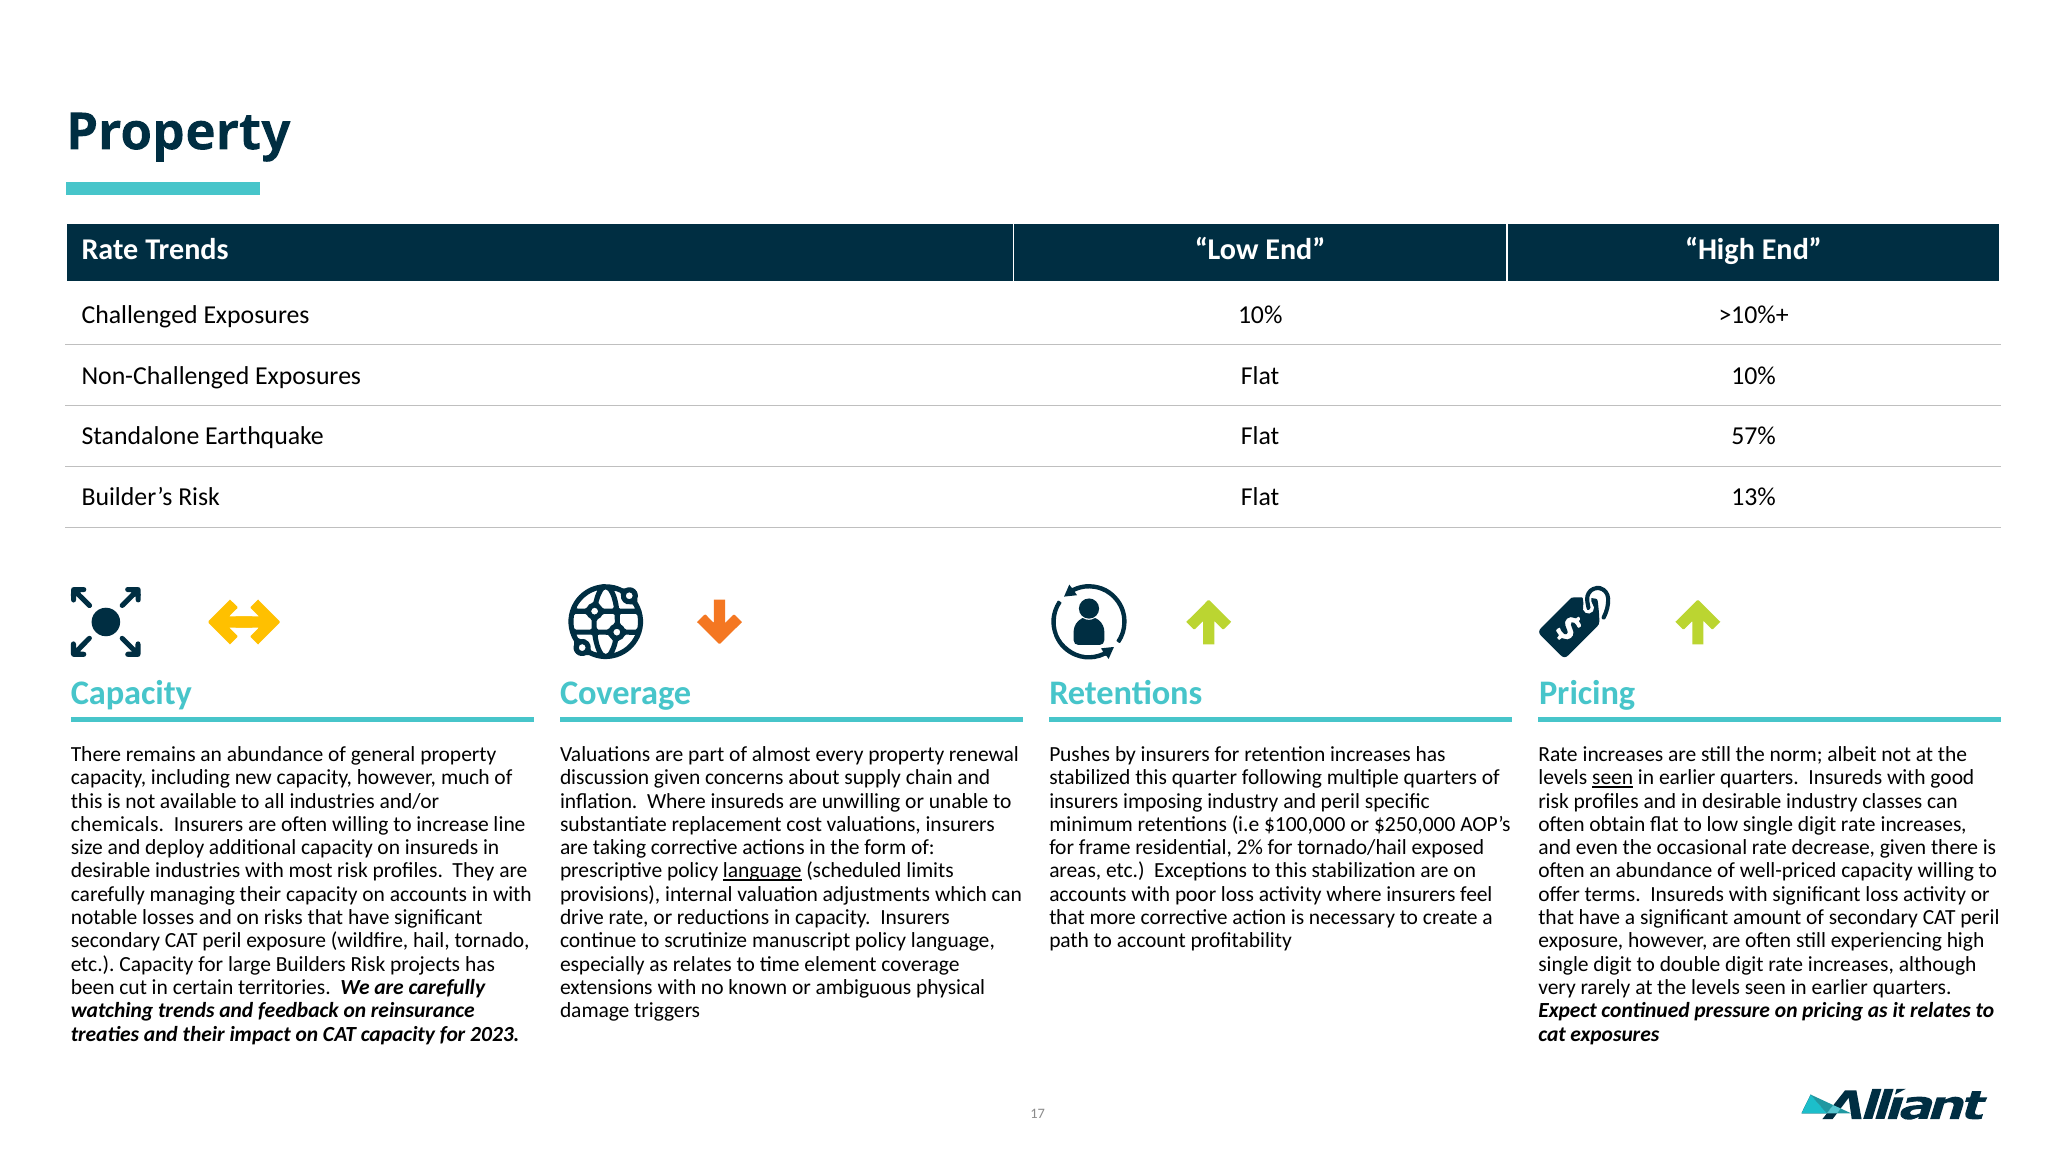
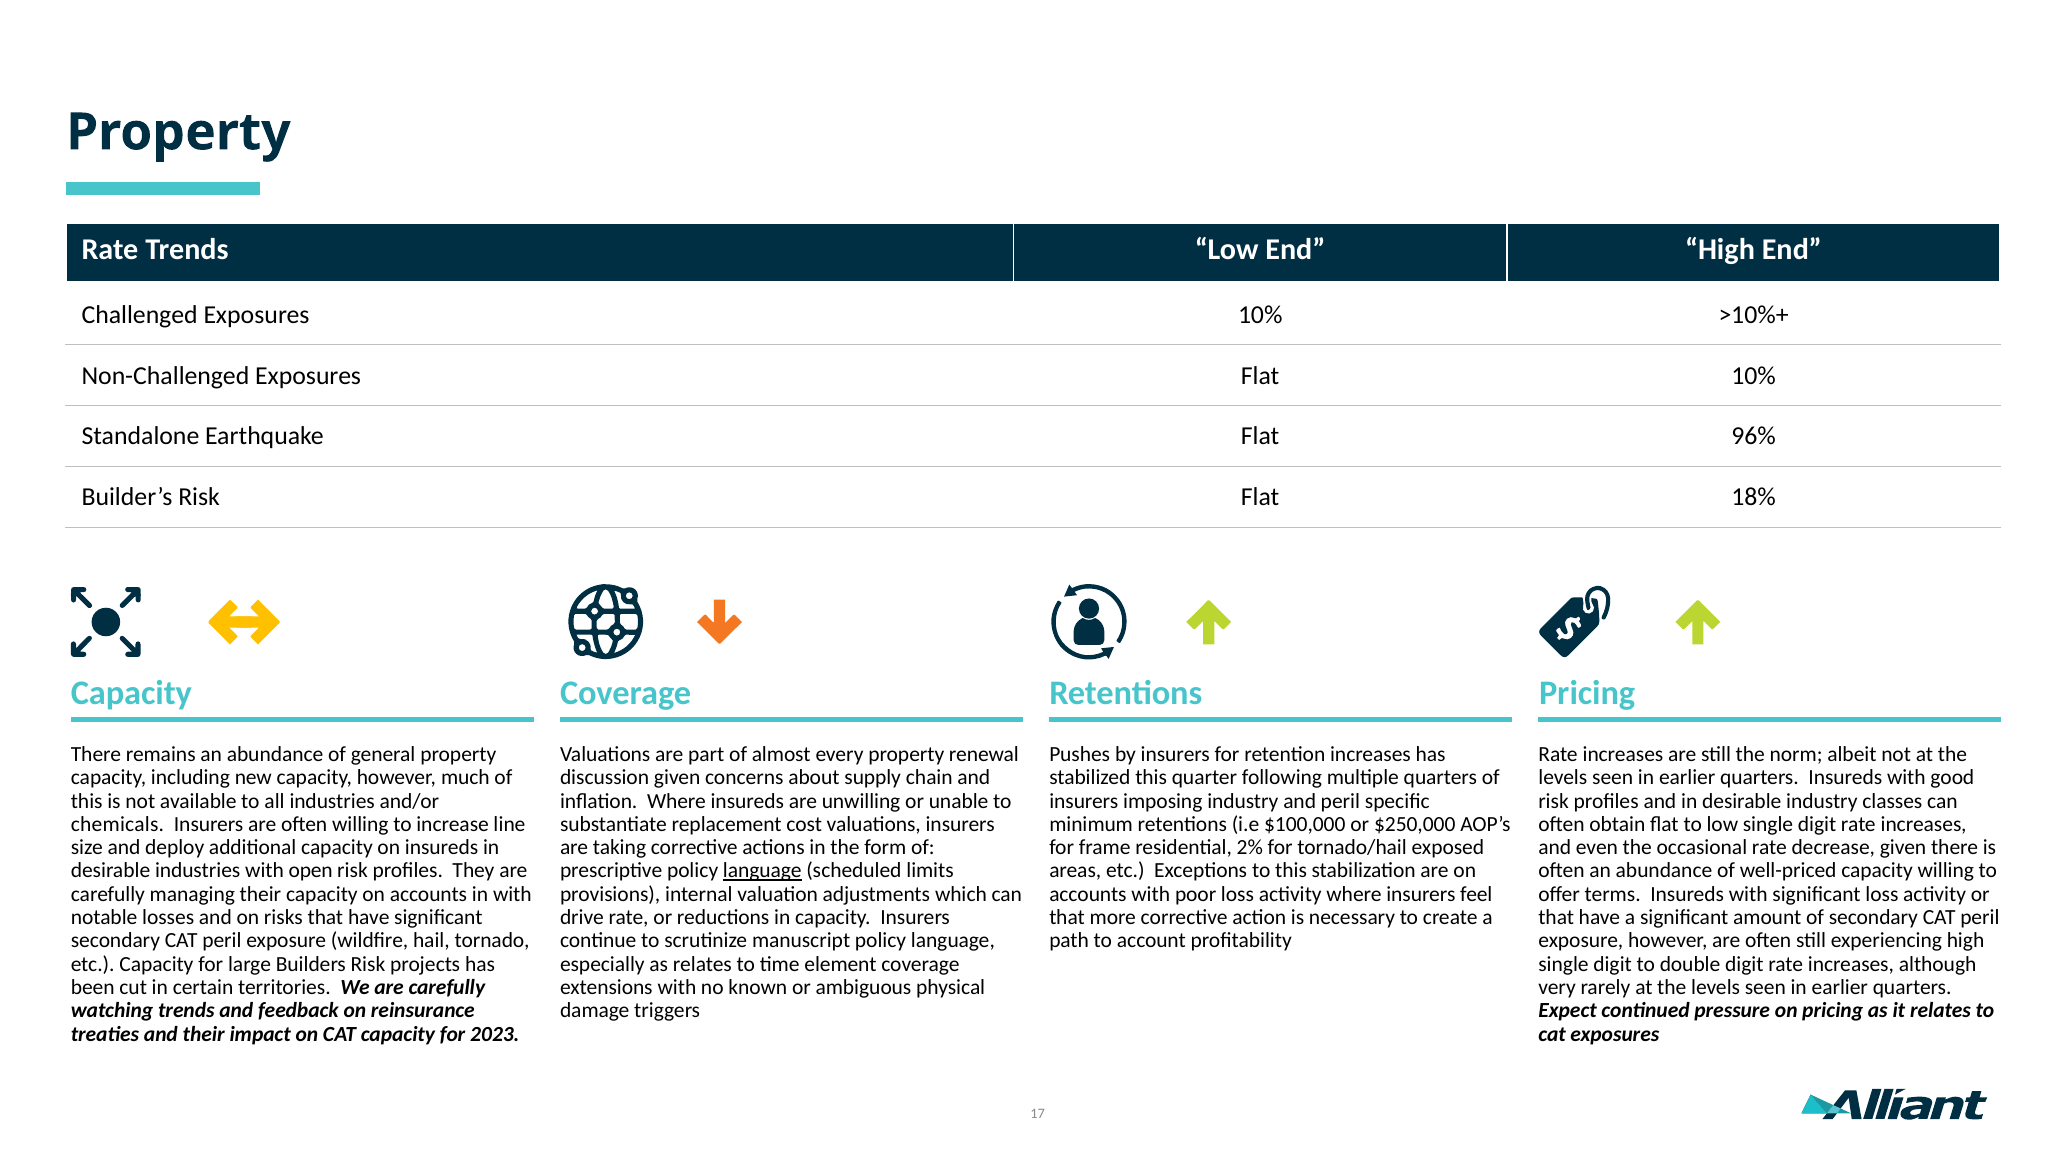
57%: 57% -> 96% (1754, 436)
13%: 13% -> 18% (1754, 497)
seen underline: present -> none (1613, 777)
most: most -> open (311, 870)
